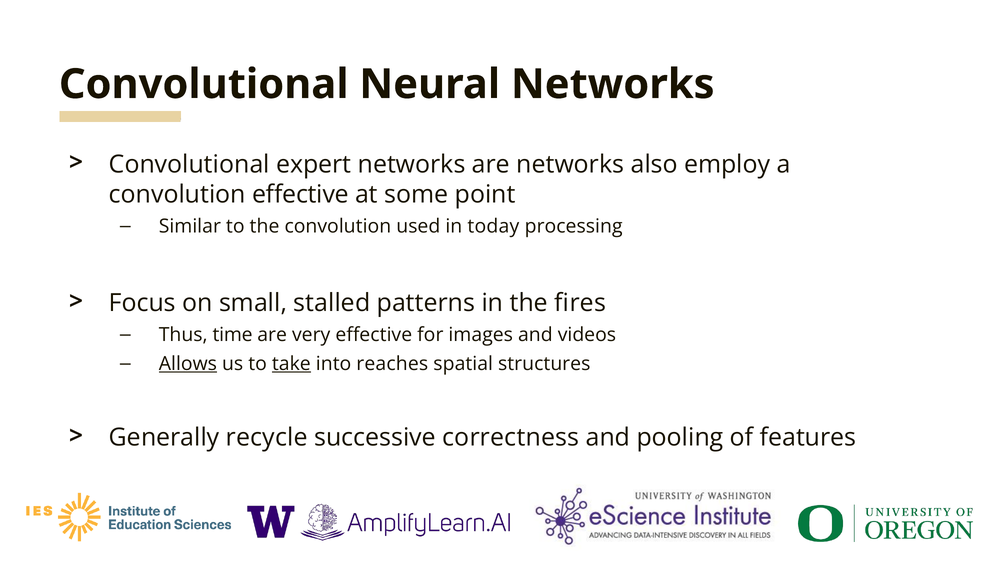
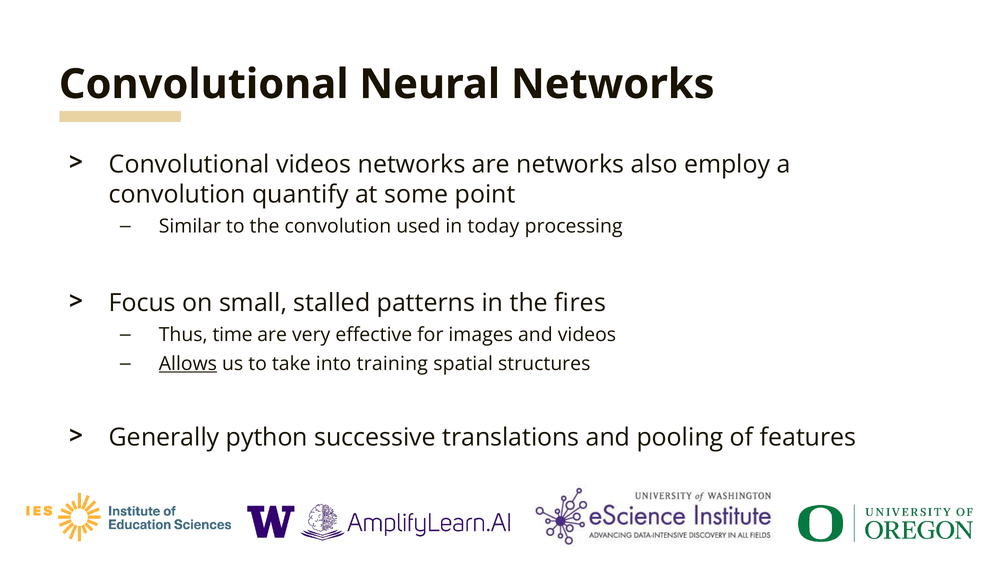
Convolutional expert: expert -> videos (314, 164)
convolution effective: effective -> quantify (300, 194)
take underline: present -> none (291, 364)
reaches: reaches -> training (392, 364)
recycle: recycle -> python (267, 437)
correctness: correctness -> translations (511, 437)
